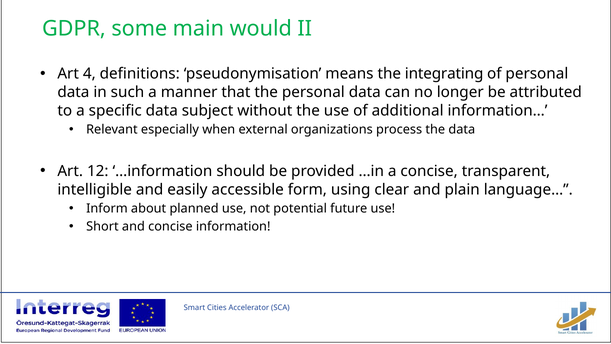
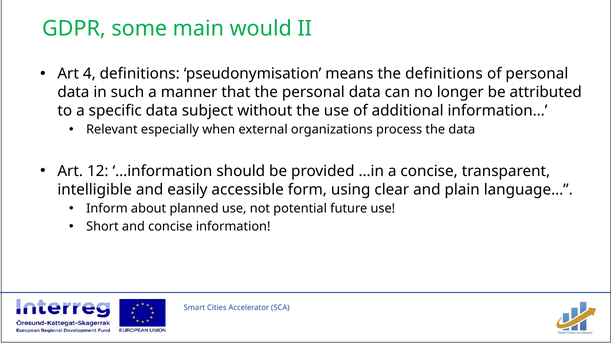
the integrating: integrating -> definitions (444, 74)
